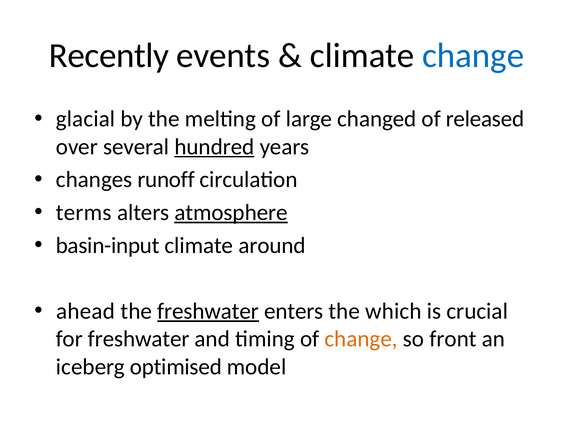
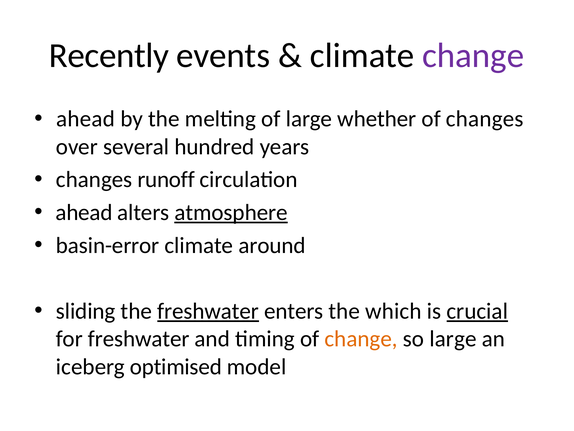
change colour: blue -> purple (473, 56)
glacial: glacial -> ahead (86, 119)
changed: changed -> whether (377, 119)
of released: released -> changes (485, 119)
hundred underline: present -> none (214, 147)
terms: terms -> ahead (84, 212)
basin-input: basin-input -> basin-error (108, 245)
ahead: ahead -> sliding (86, 311)
crucial underline: none -> present (477, 311)
so front: front -> large (453, 339)
